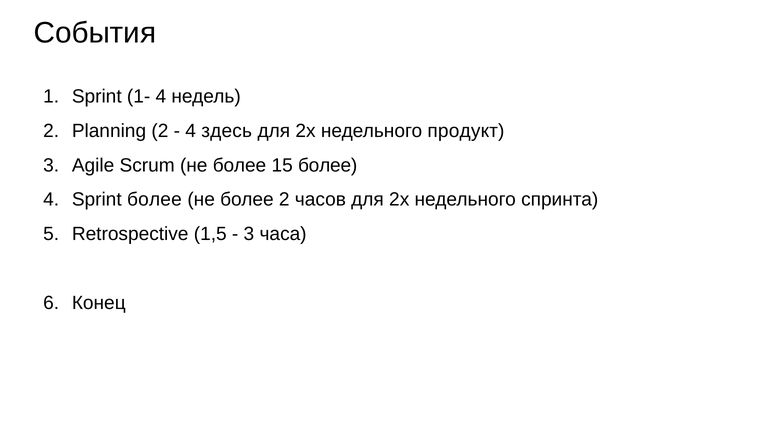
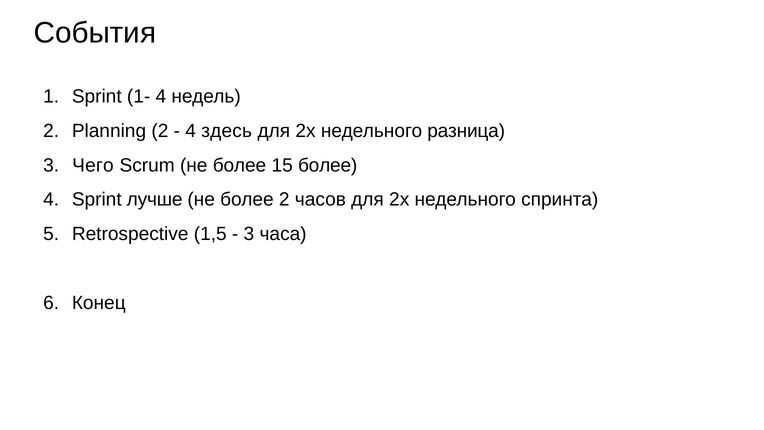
продукт: продукт -> разница (466, 131)
Agile: Agile -> Чего (93, 165)
Sprint более: более -> лучше (155, 199)
